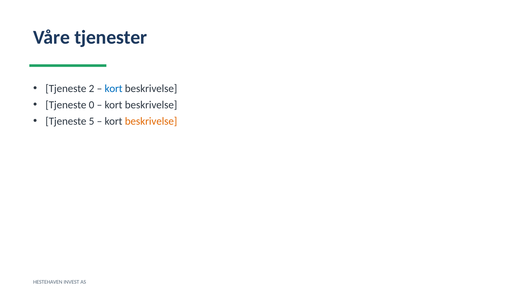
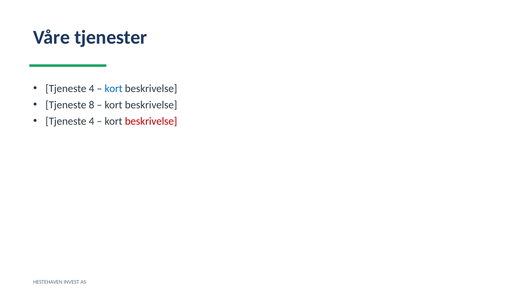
2: 2 -> 4 (92, 88)
0: 0 -> 8 (92, 105)
5: 5 -> 4 (92, 121)
beskrivelse colour: orange -> red (151, 121)
